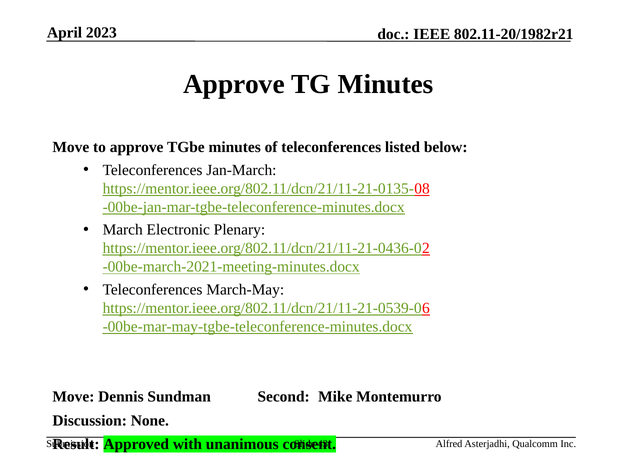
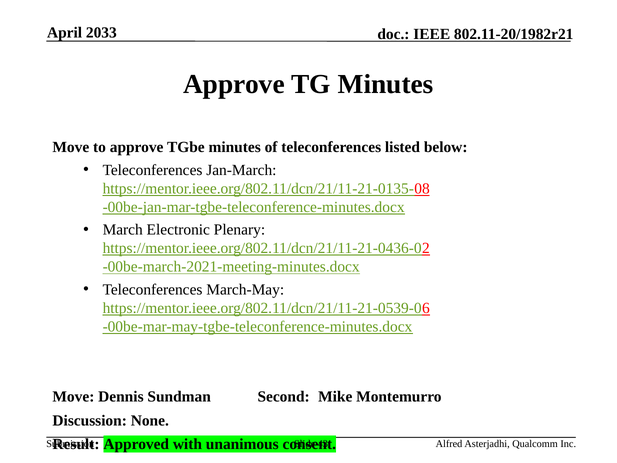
2023: 2023 -> 2033 (101, 33)
